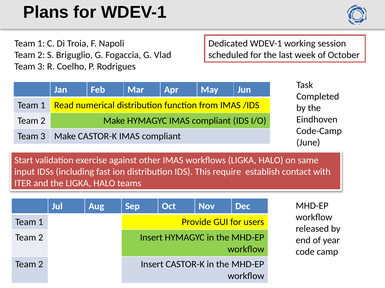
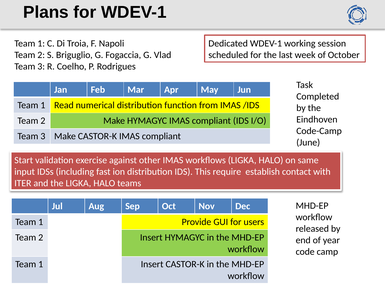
2: 2 -> 1 (41, 265)
